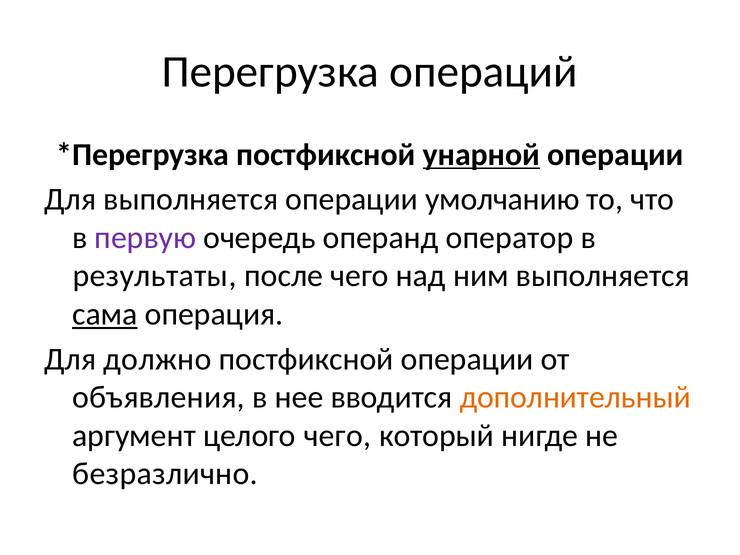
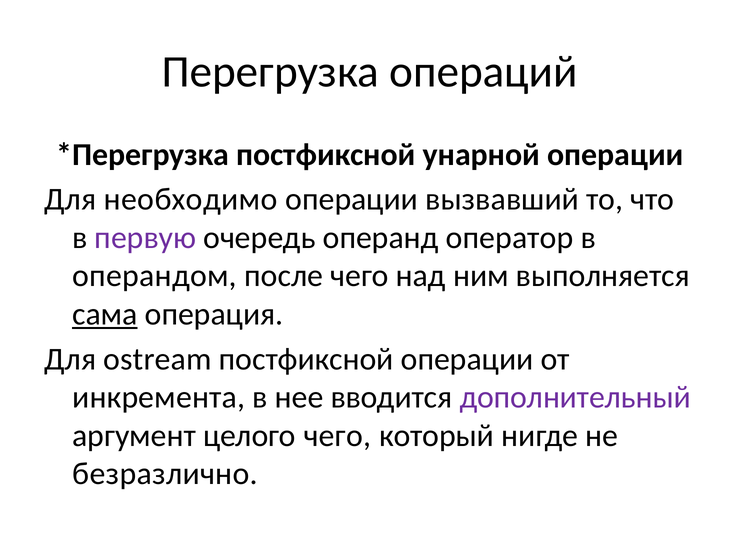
унарной underline: present -> none (481, 155)
Для выполняется: выполняется -> необходимо (191, 199)
умолчанию: умолчанию -> вызвавший (502, 199)
результаты: результаты -> операндом (155, 276)
должно: должно -> ostream (157, 359)
объявления: объявления -> инкремента (159, 397)
дополнительный colour: orange -> purple (575, 397)
